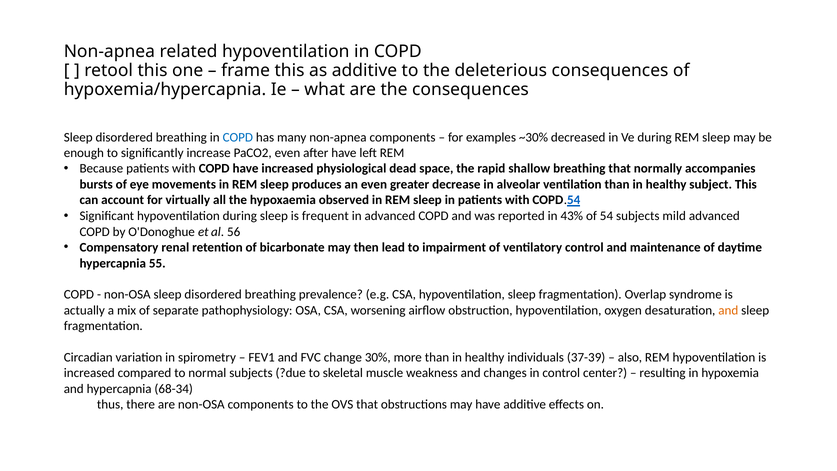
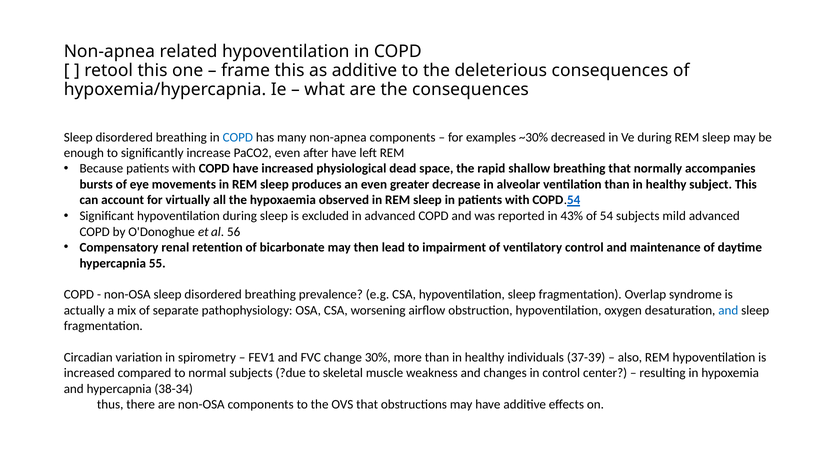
frequent: frequent -> excluded (325, 216)
and colour: orange -> blue (728, 310)
68-34: 68-34 -> 38-34 (174, 389)
